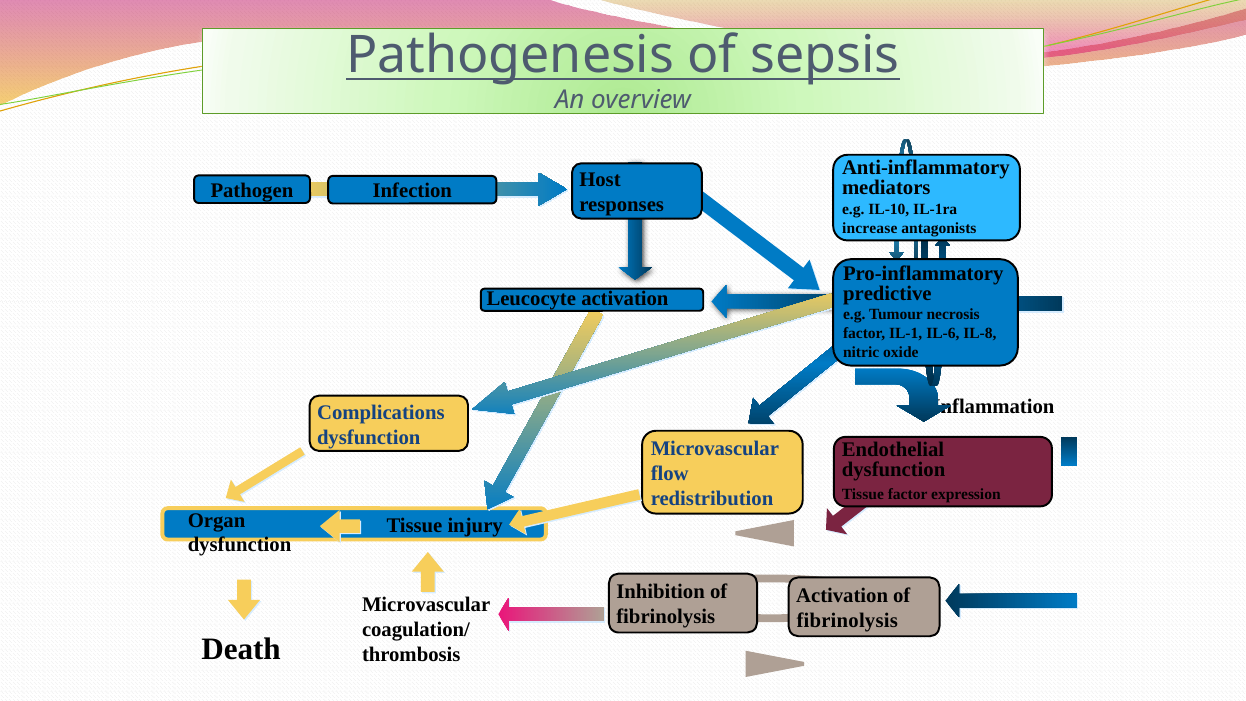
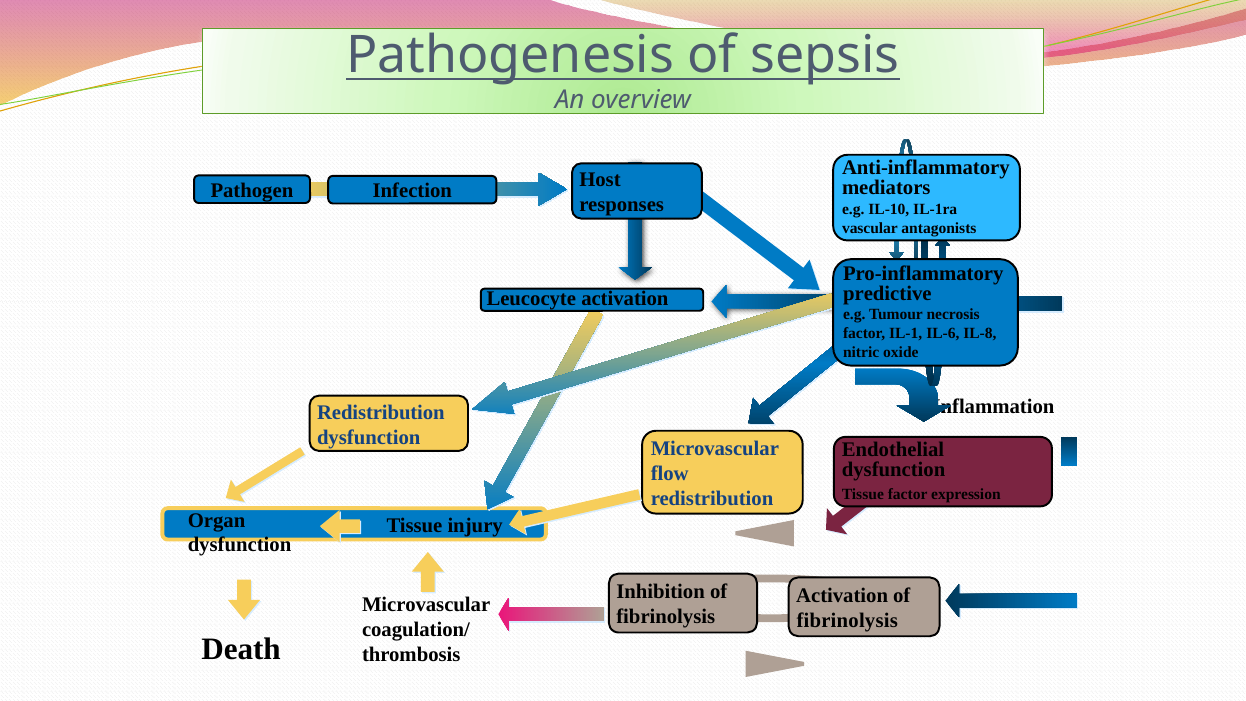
increase: increase -> vascular (870, 228)
Complications: Complications -> Redistribution (381, 412)
